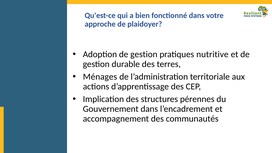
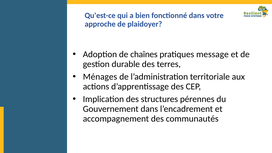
Adoption de gestion: gestion -> chaînes (144, 54)
nutritive: nutritive -> message (212, 54)
